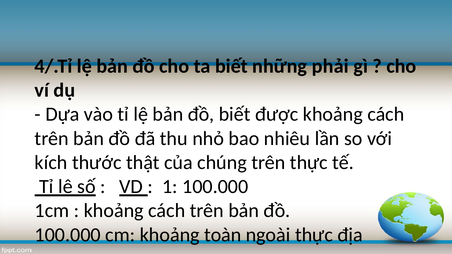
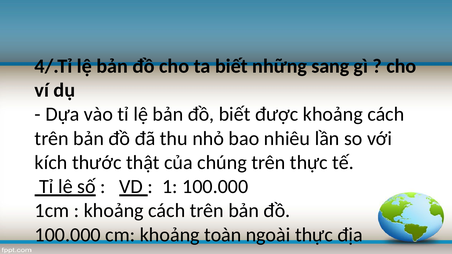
phải: phải -> sang (330, 66)
